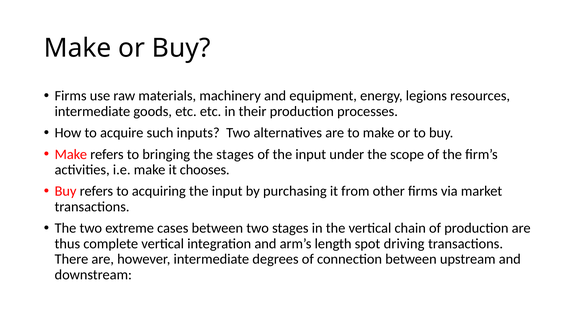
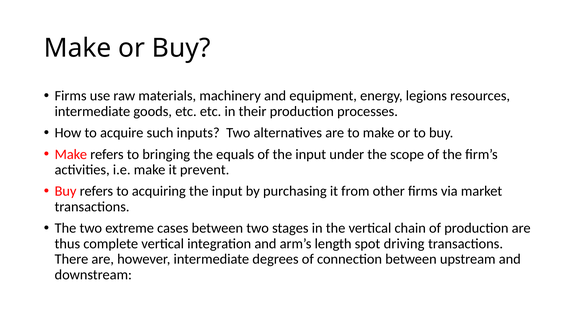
the stages: stages -> equals (235, 154)
chooses: chooses -> prevent (205, 170)
